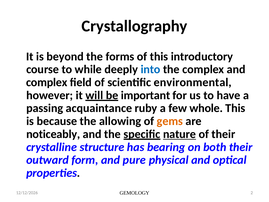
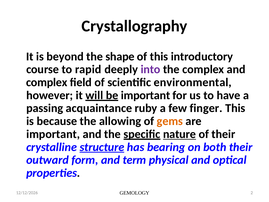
forms: forms -> shape (120, 56)
while: while -> rapid (88, 69)
into colour: blue -> purple (150, 69)
whole: whole -> finger (206, 108)
noticeably: noticeably -> important (53, 134)
structure underline: none -> present (102, 147)
pure: pure -> term (134, 160)
